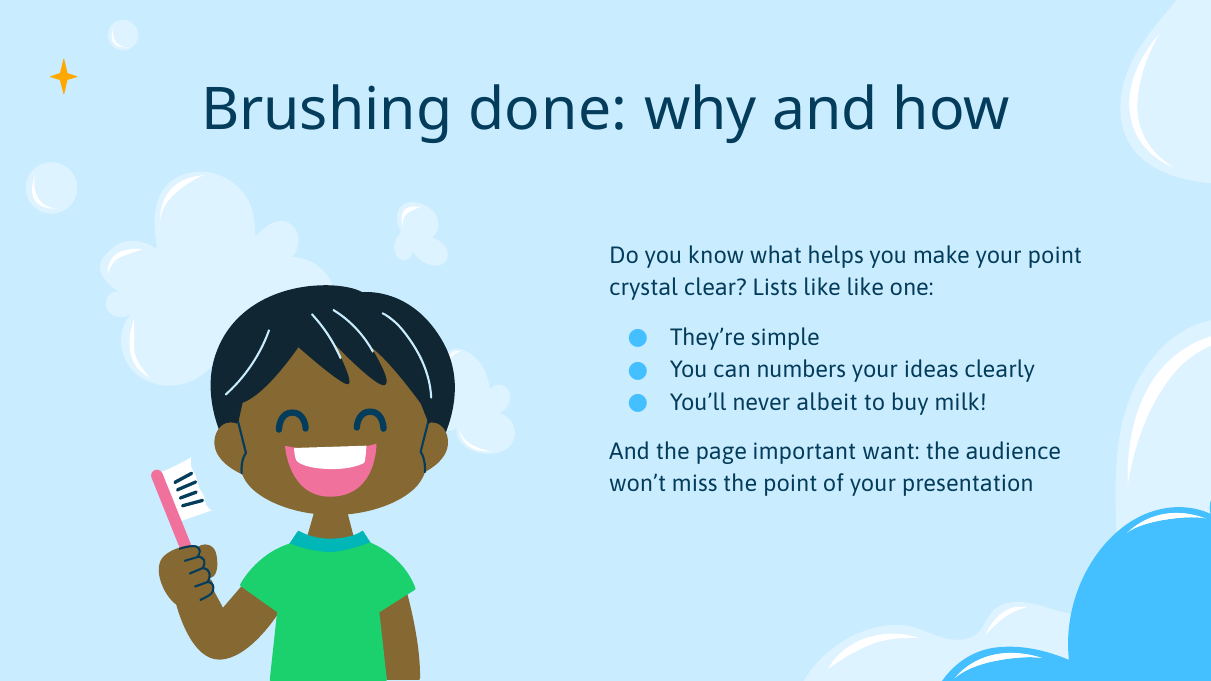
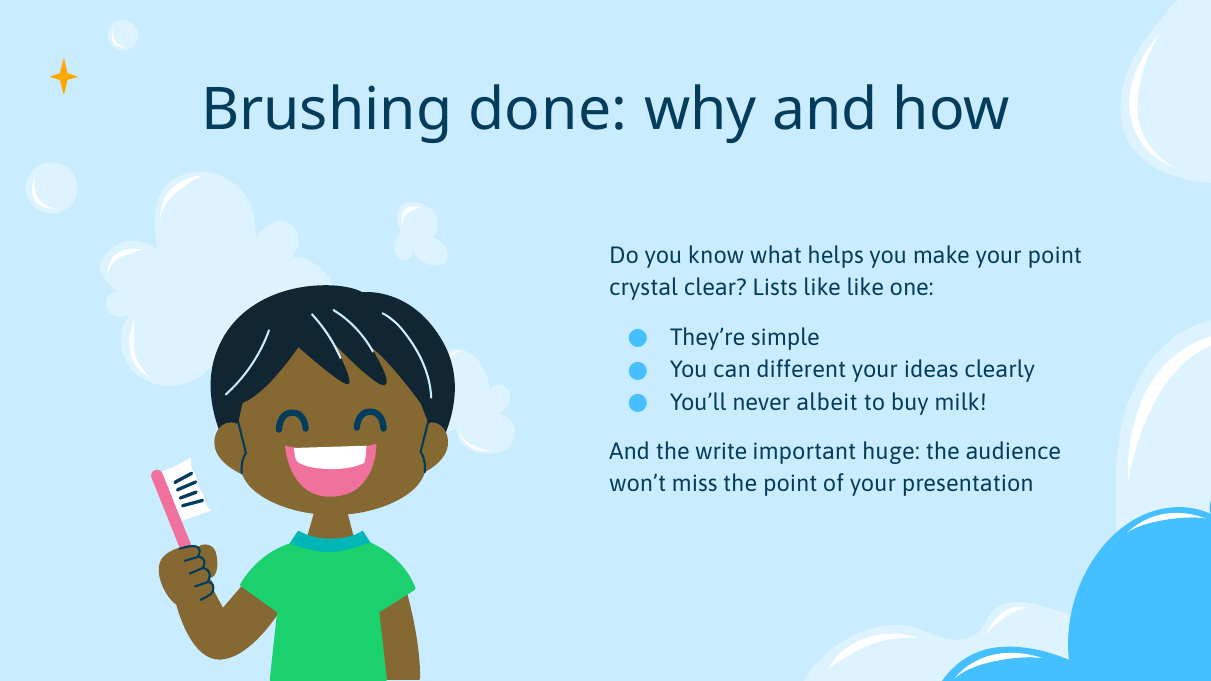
numbers: numbers -> different (801, 370)
page: page -> write (721, 452)
want: want -> huge (891, 452)
